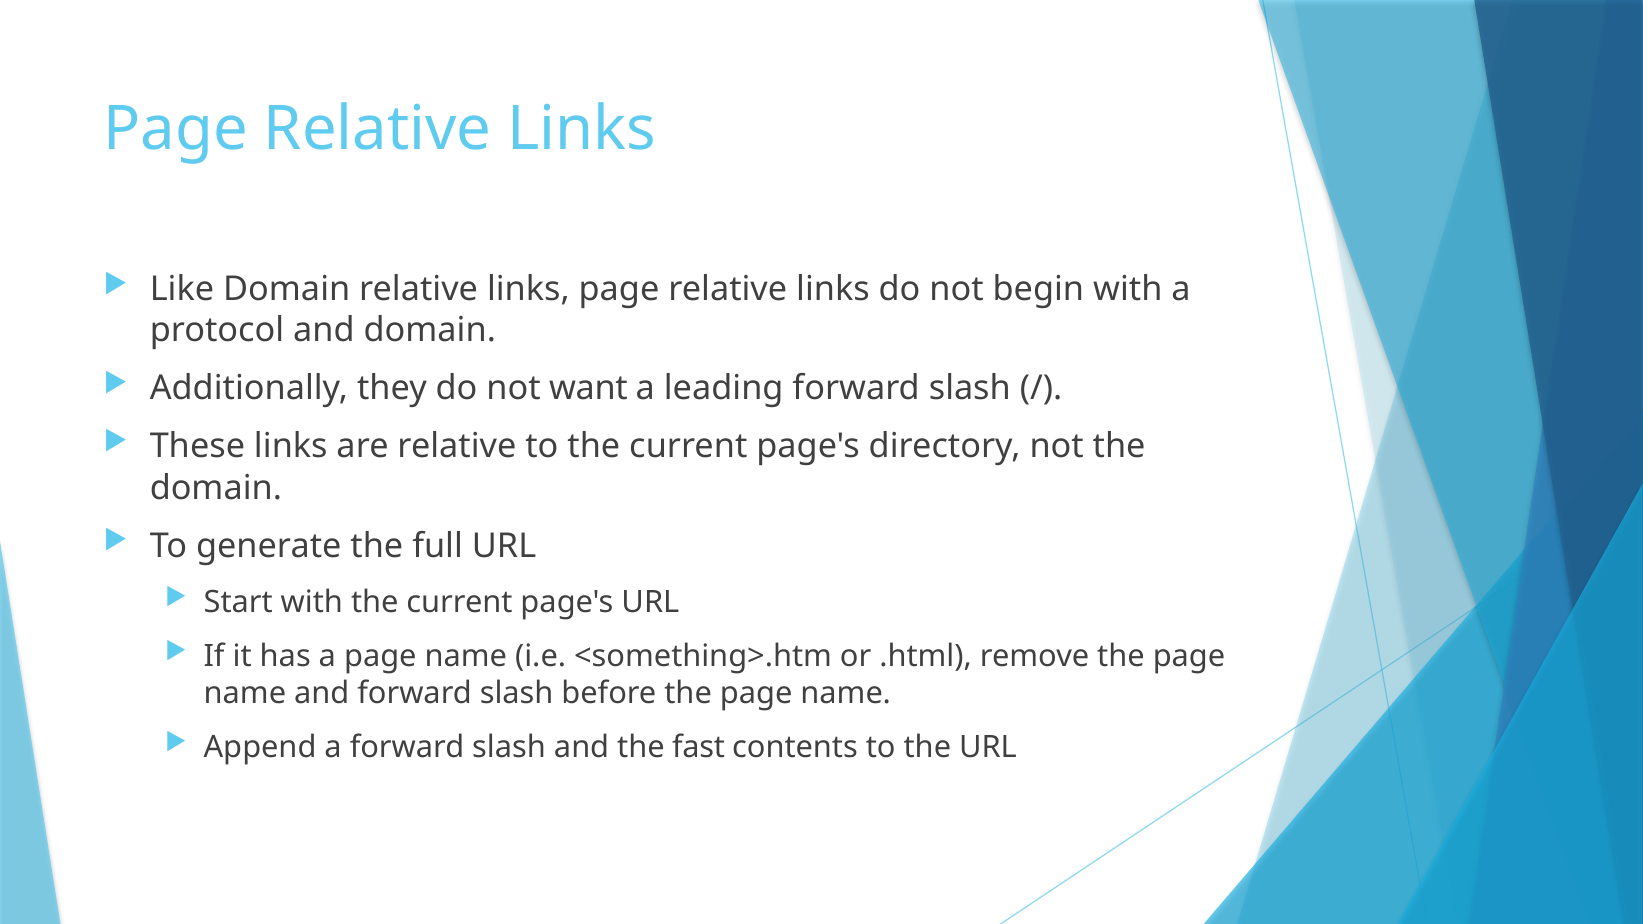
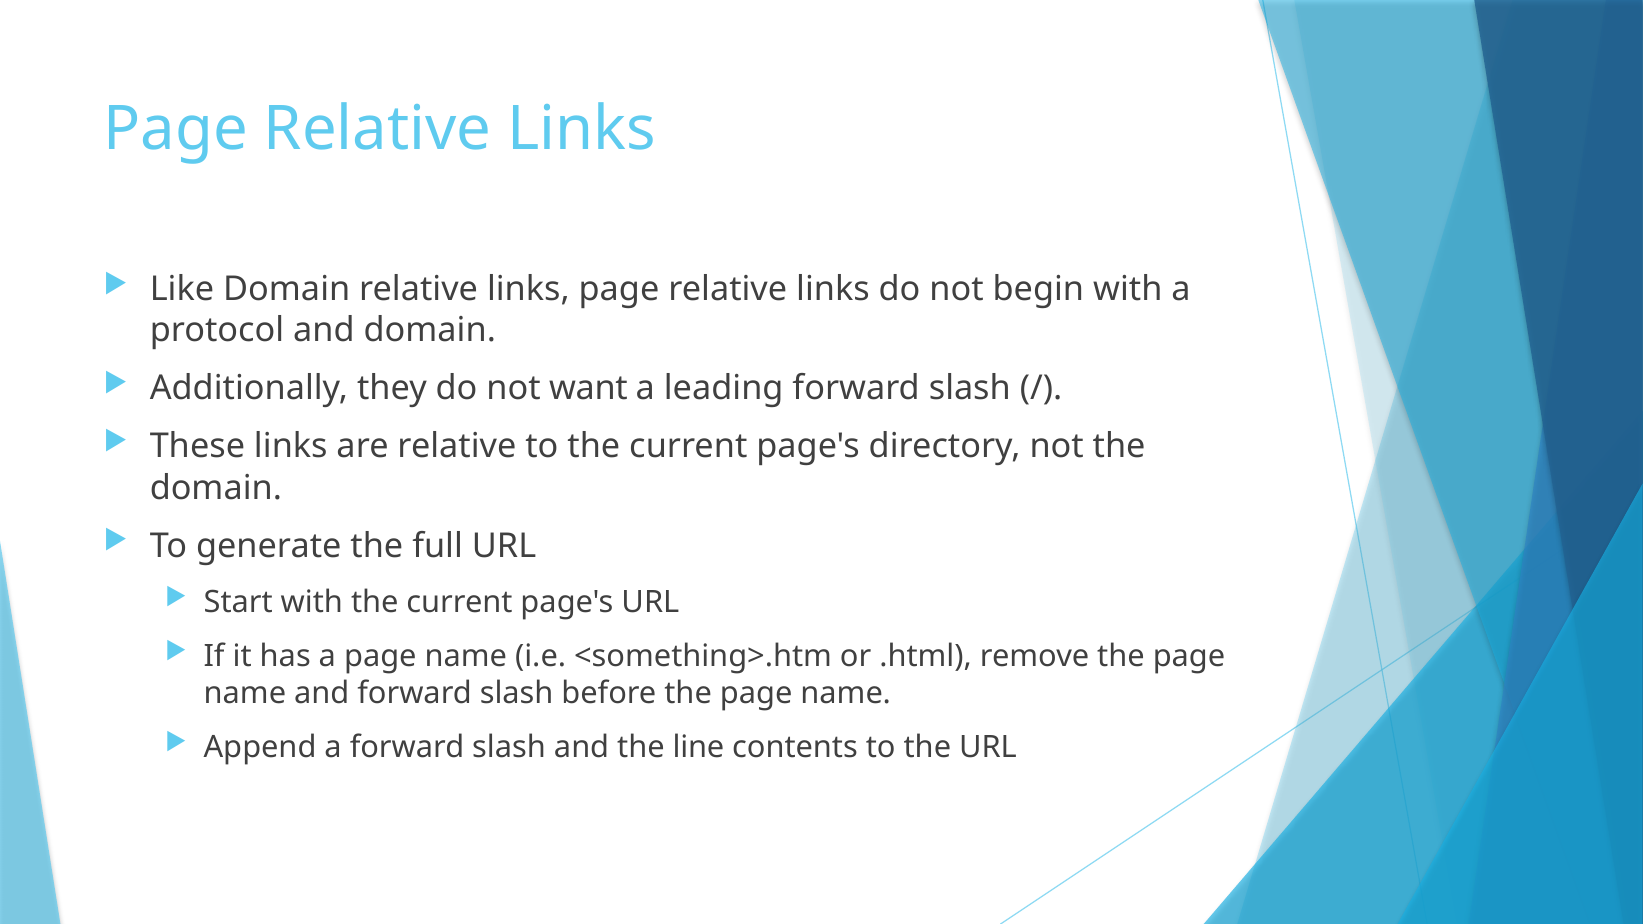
fast: fast -> line (699, 747)
